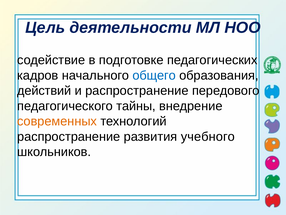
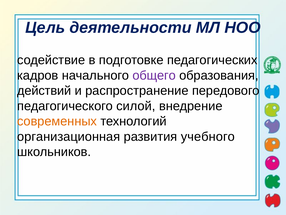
общего colour: blue -> purple (154, 75)
тайны: тайны -> силой (136, 106)
распространение: распространение -> организационная (69, 136)
